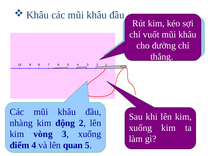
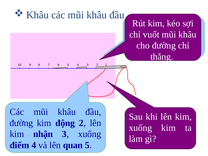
nhàng: nhàng -> đường (21, 123)
vòng: vòng -> nhận (43, 134)
